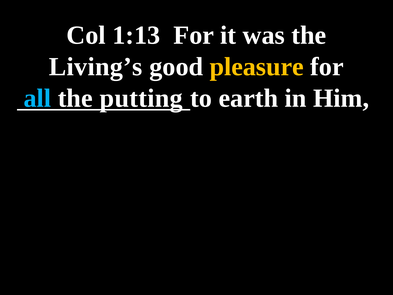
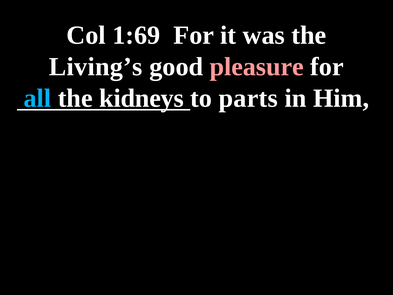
1:13: 1:13 -> 1:69 (136, 35)
pleasure colour: yellow -> pink (257, 67)
putting: putting -> kidneys (141, 98)
earth: earth -> parts (248, 98)
